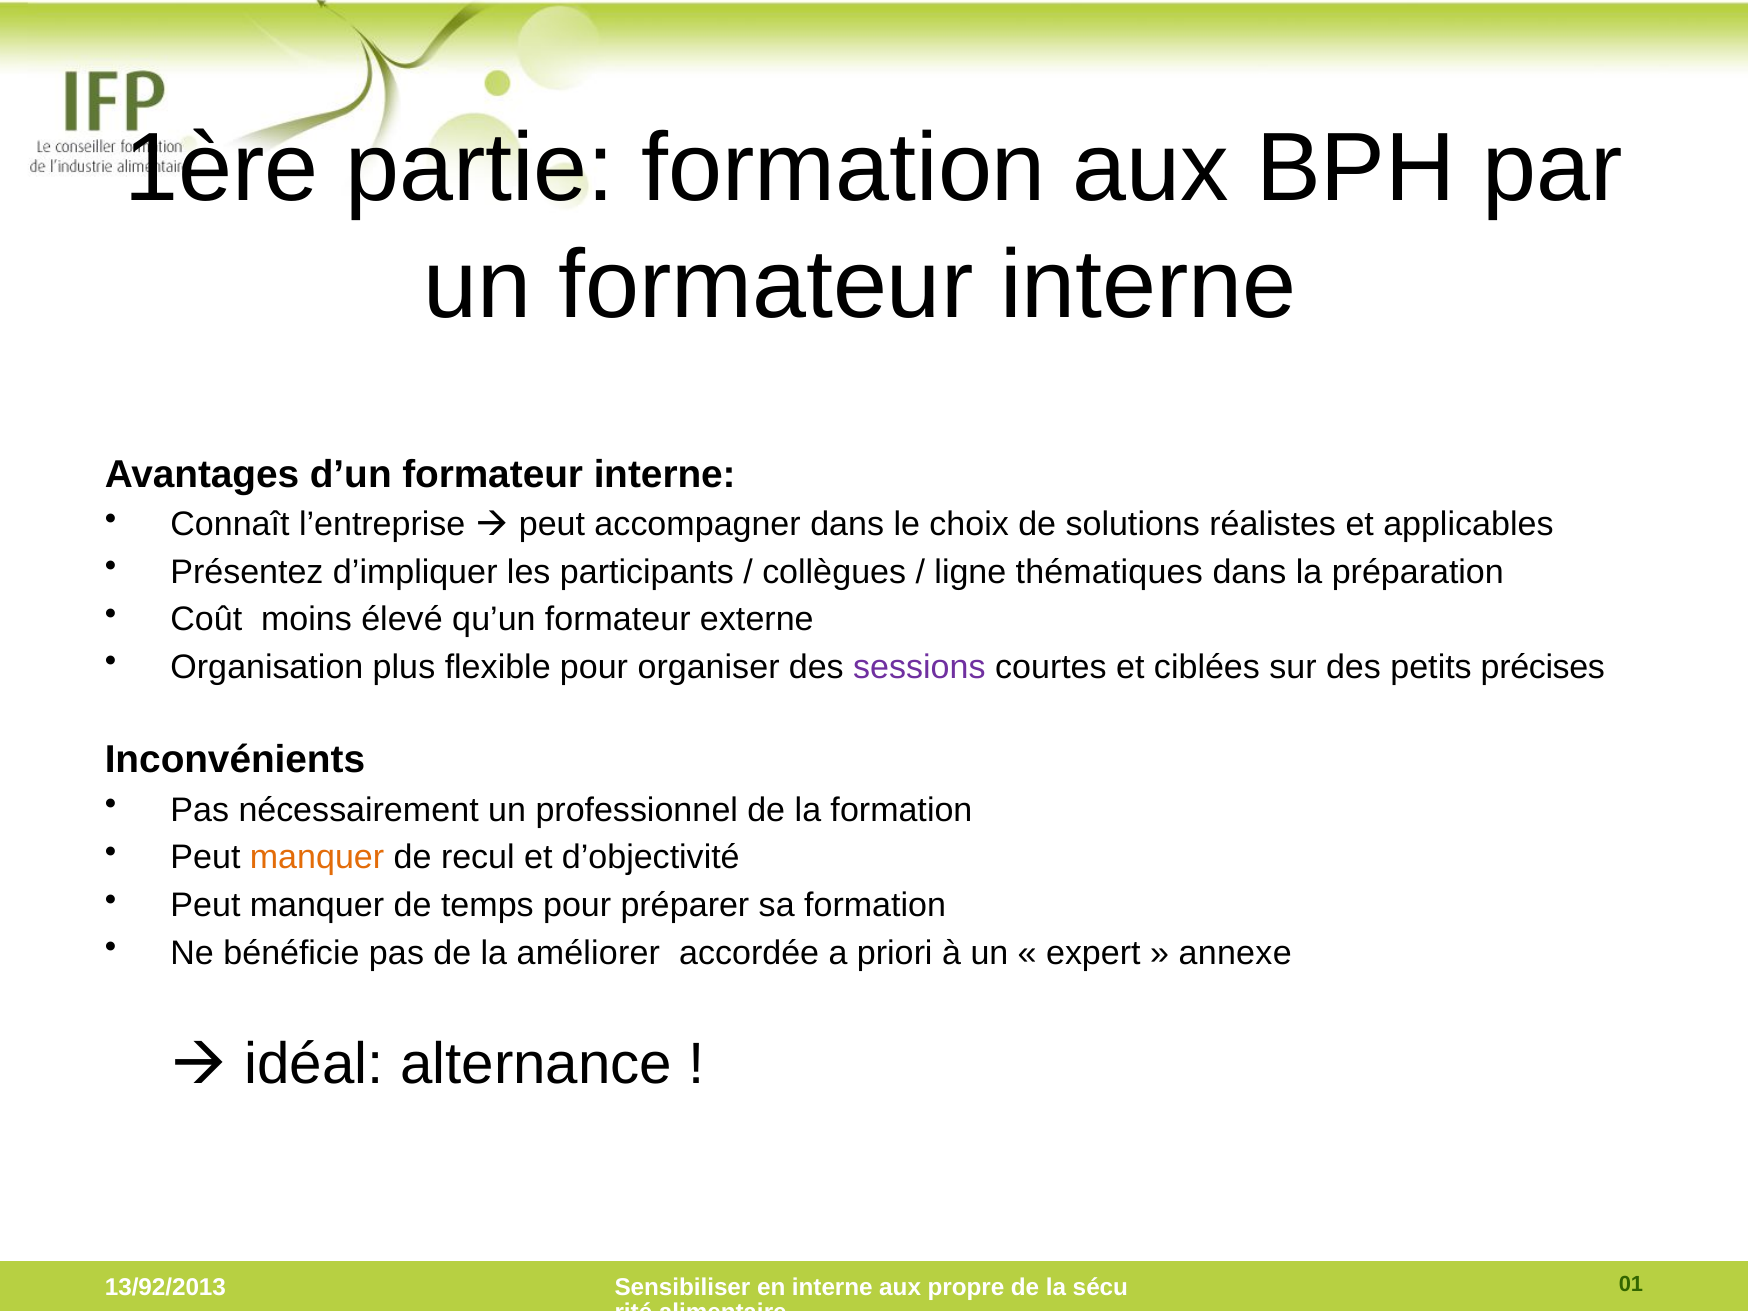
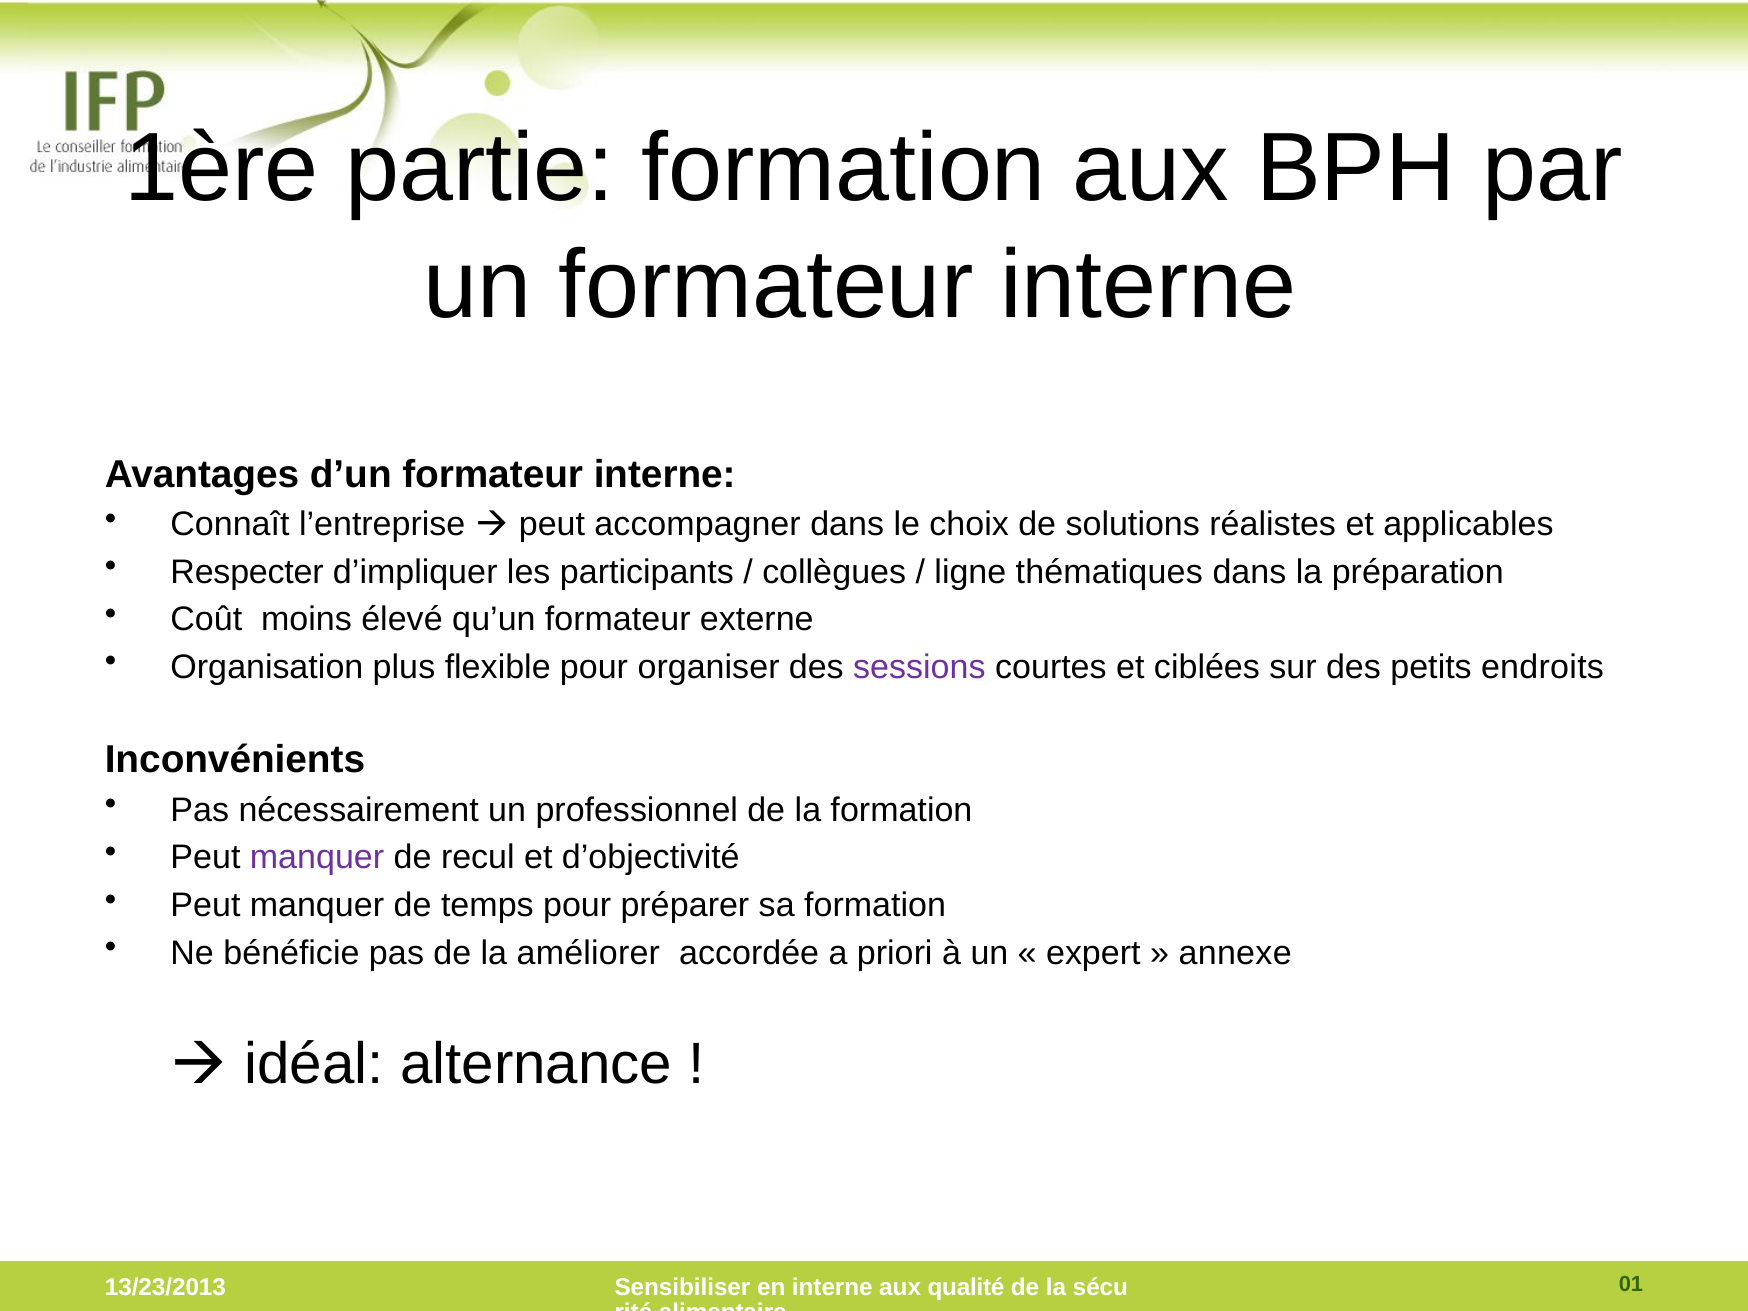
Présentez: Présentez -> Respecter (247, 572)
précises: précises -> endroits (1543, 667)
manquer colour: orange -> purple (317, 858)
13/92/2013: 13/92/2013 -> 13/23/2013 (165, 1288)
propre: propre -> qualité (966, 1288)
